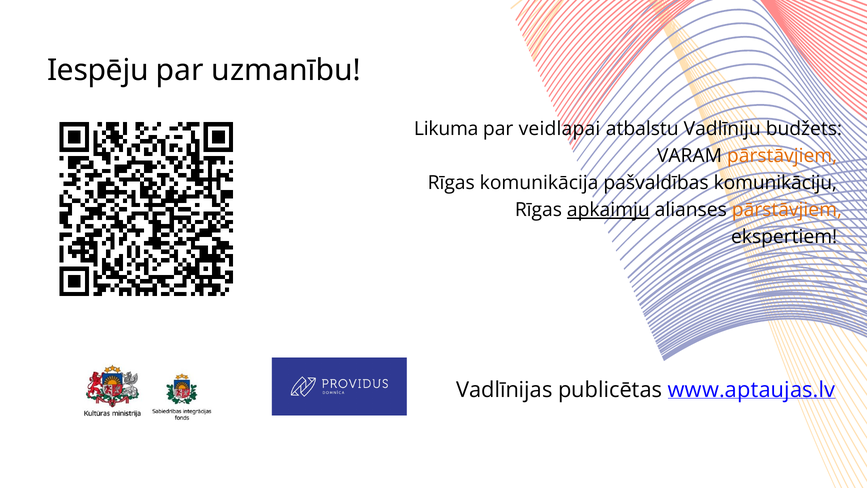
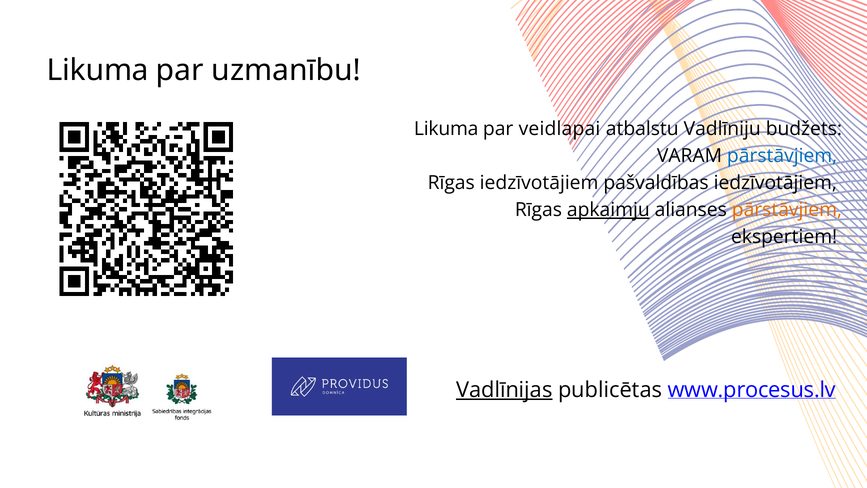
Iespēju: Iespēju -> Likuma (98, 70)
pārstāvjiem colour: orange -> blue (782, 156)
Rīgas komunikācija: komunikācija -> iedzīvotājiem (539, 183)
pašvaldības komunikāciju: komunikāciju -> iedzīvotājiem (775, 183)
Vadlīnijas underline: none -> present (504, 390)
www.aptaujas.lv: www.aptaujas.lv -> www.procesus.lv (752, 390)
